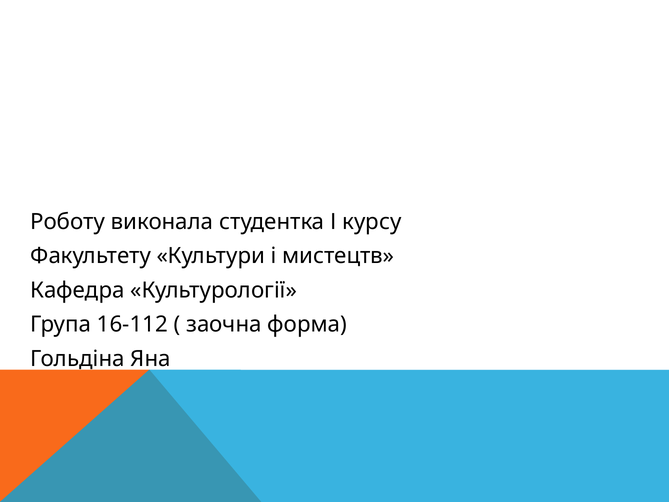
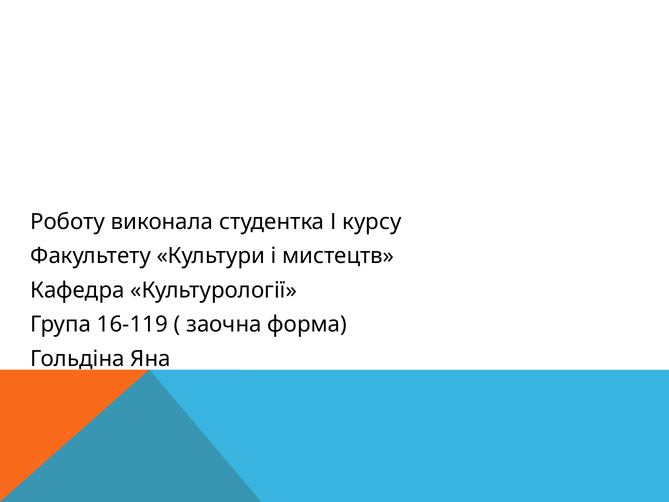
16-112: 16-112 -> 16-119 (132, 324)
